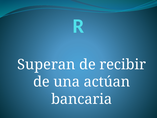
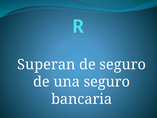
de recibir: recibir -> seguro (123, 64)
una actúan: actúan -> seguro (107, 82)
